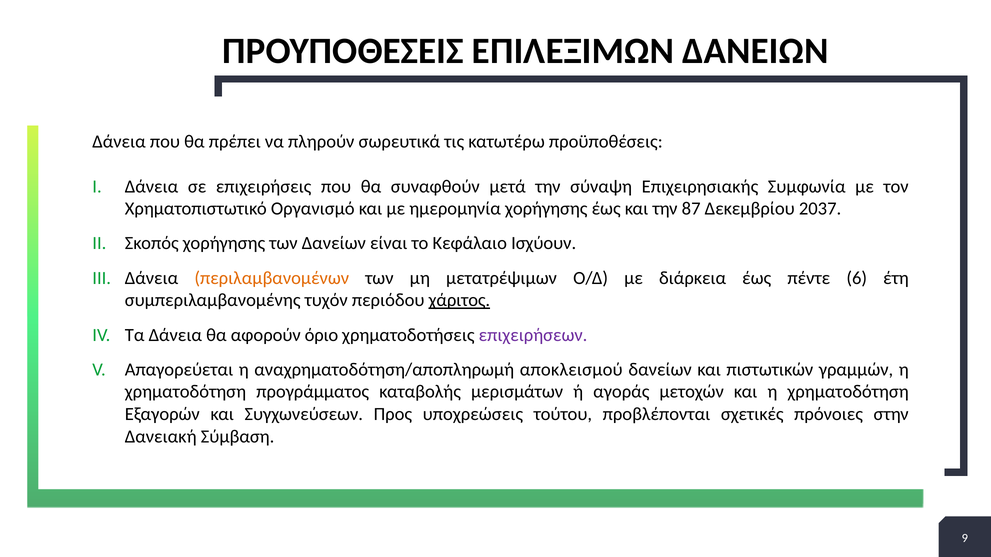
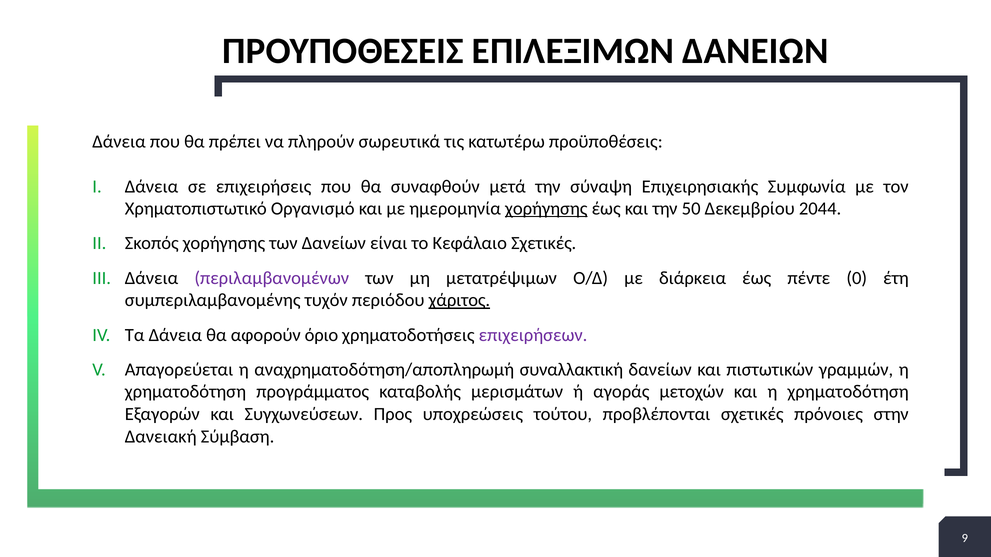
χορήγησης underline: none -> present (546, 209)
87: 87 -> 50 (691, 209)
2037: 2037 -> 2044 (820, 209)
Κεφάλαιο Ισχύουν: Ισχύουν -> Σχετικές (544, 244)
περιλαμβανομένων colour: orange -> purple (272, 278)
6: 6 -> 0 (857, 278)
αποκλεισμού: αποκλεισμού -> συναλλακτική (571, 370)
